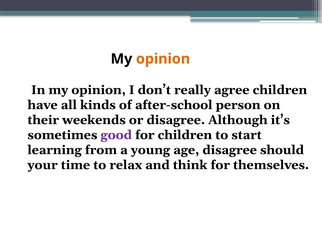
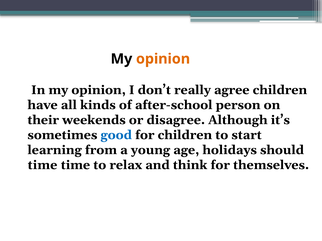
good colour: purple -> blue (116, 135)
age disagree: disagree -> holidays (230, 150)
your: your -> time (42, 165)
